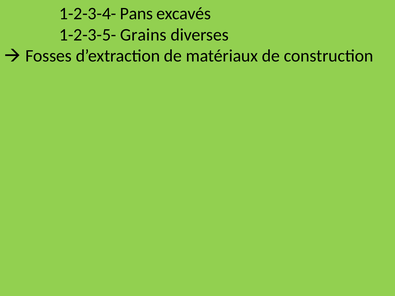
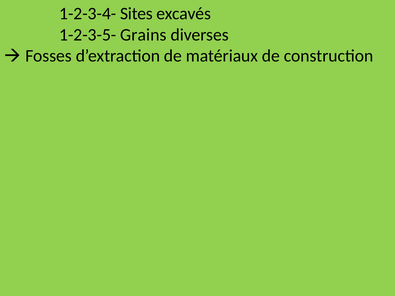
Pans: Pans -> Sites (136, 14)
